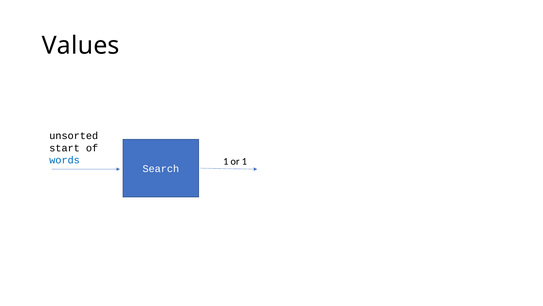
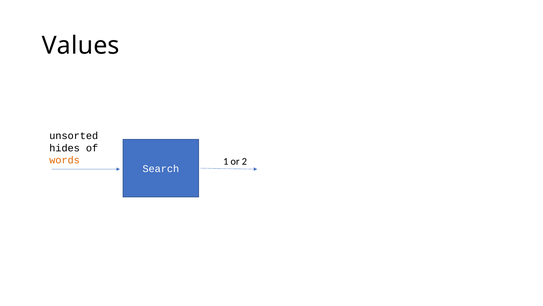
start: start -> hides (65, 148)
words colour: blue -> orange (65, 160)
or 1: 1 -> 2 (244, 161)
